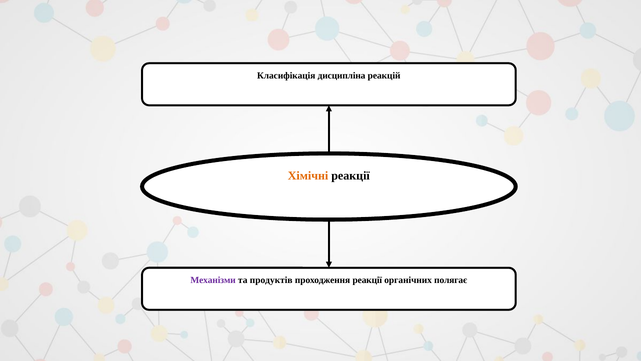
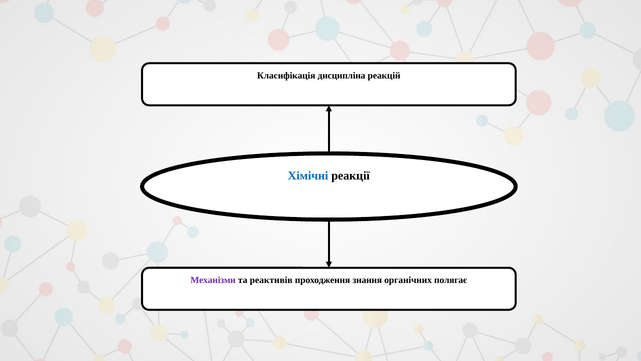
Хімічні colour: orange -> blue (308, 176)
продуктів: продуктів -> реактивів (271, 280)
проходження реакції: реакції -> знання (367, 280)
